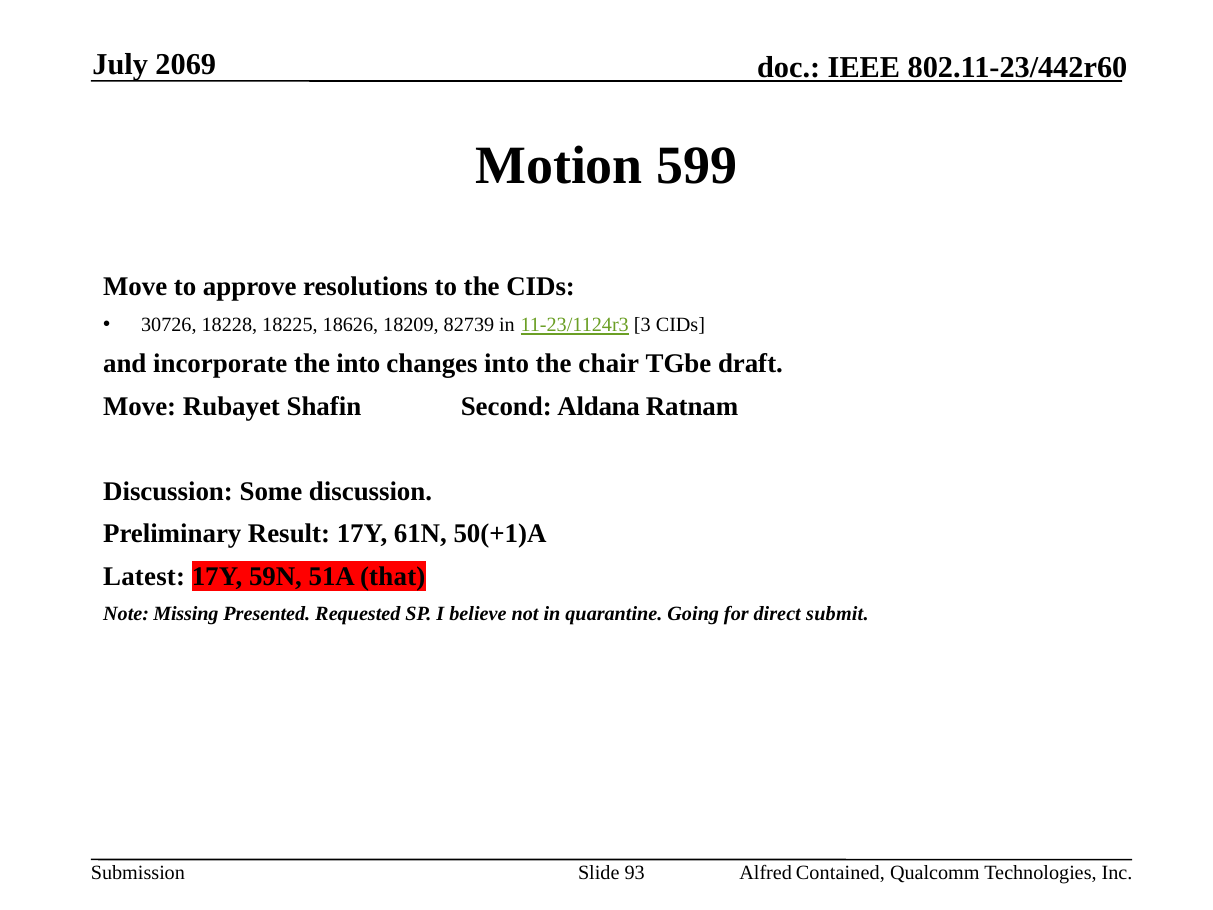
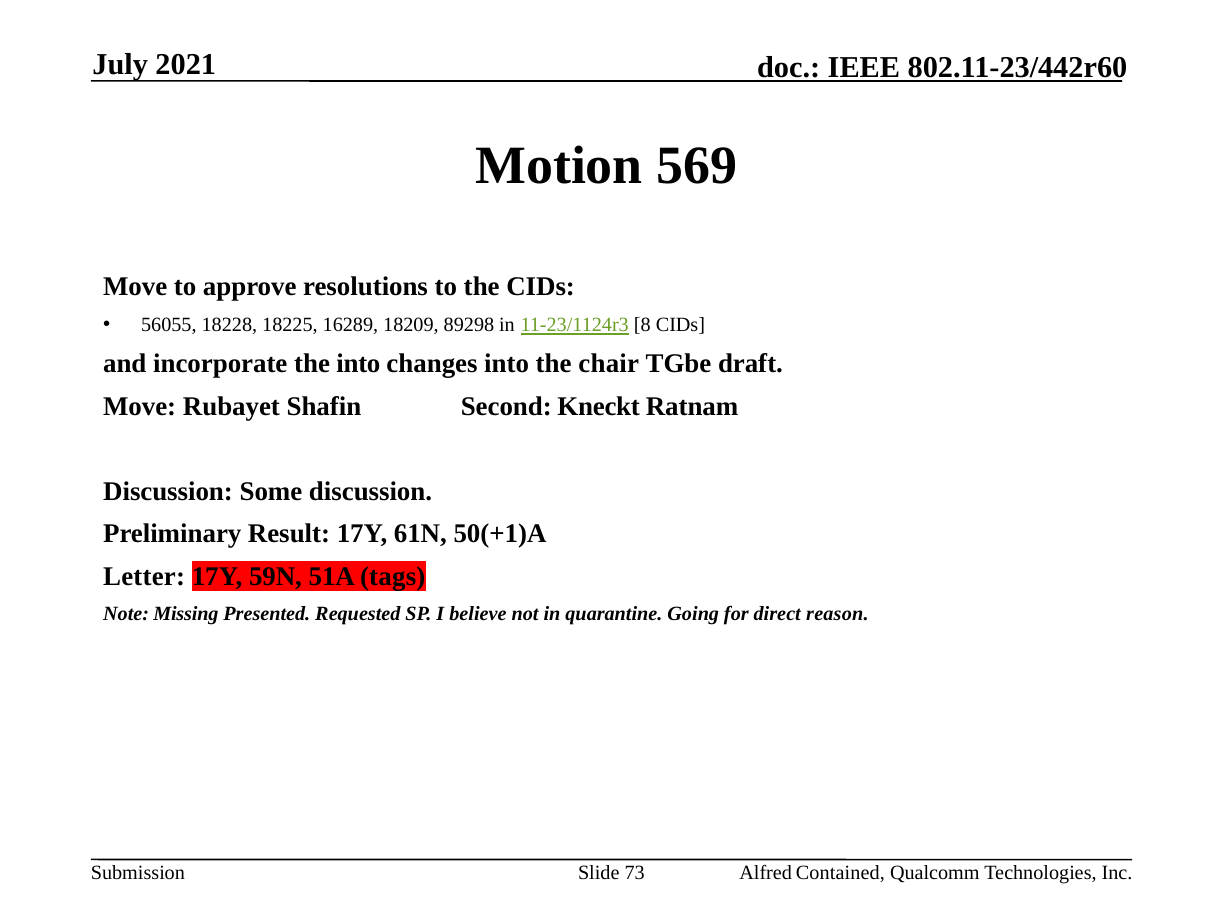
2069: 2069 -> 2021 (186, 64)
599: 599 -> 569 (697, 165)
30726: 30726 -> 56055 (169, 325)
18626: 18626 -> 16289 (350, 325)
82739: 82739 -> 89298 (469, 325)
3: 3 -> 8 (642, 325)
Aldana: Aldana -> Kneckt (599, 406)
Latest: Latest -> Letter (144, 576)
that: that -> tags (393, 576)
submit: submit -> reason (837, 614)
93: 93 -> 73 (635, 873)
